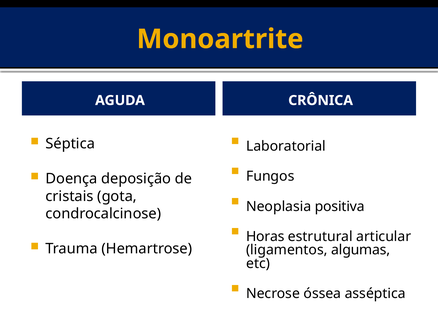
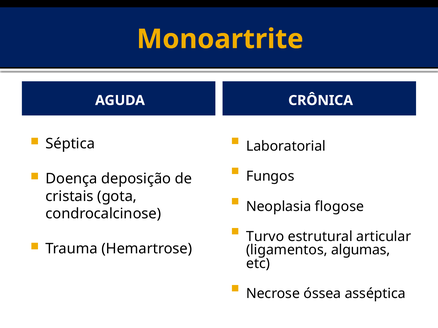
positiva: positiva -> flogose (340, 207)
Horas: Horas -> Turvo (265, 237)
